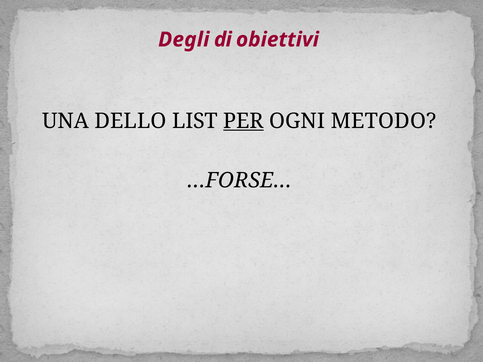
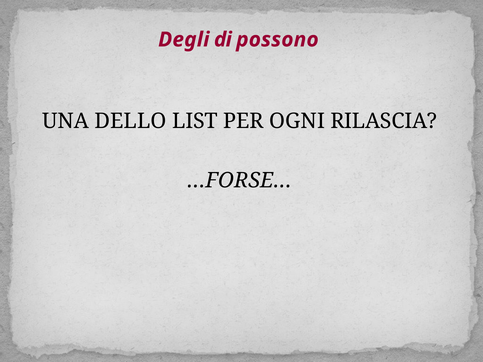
obiettivi: obiettivi -> possono (277, 40)
PER underline: present -> none (244, 121)
METODO: METODO -> RILASCIA (384, 121)
